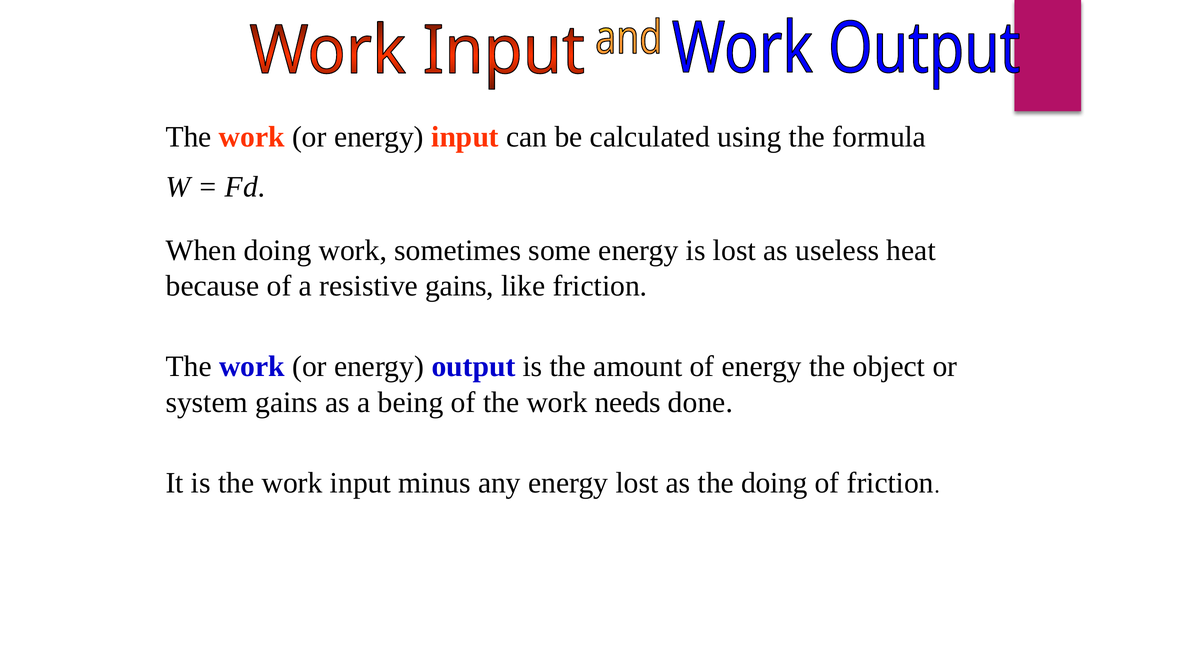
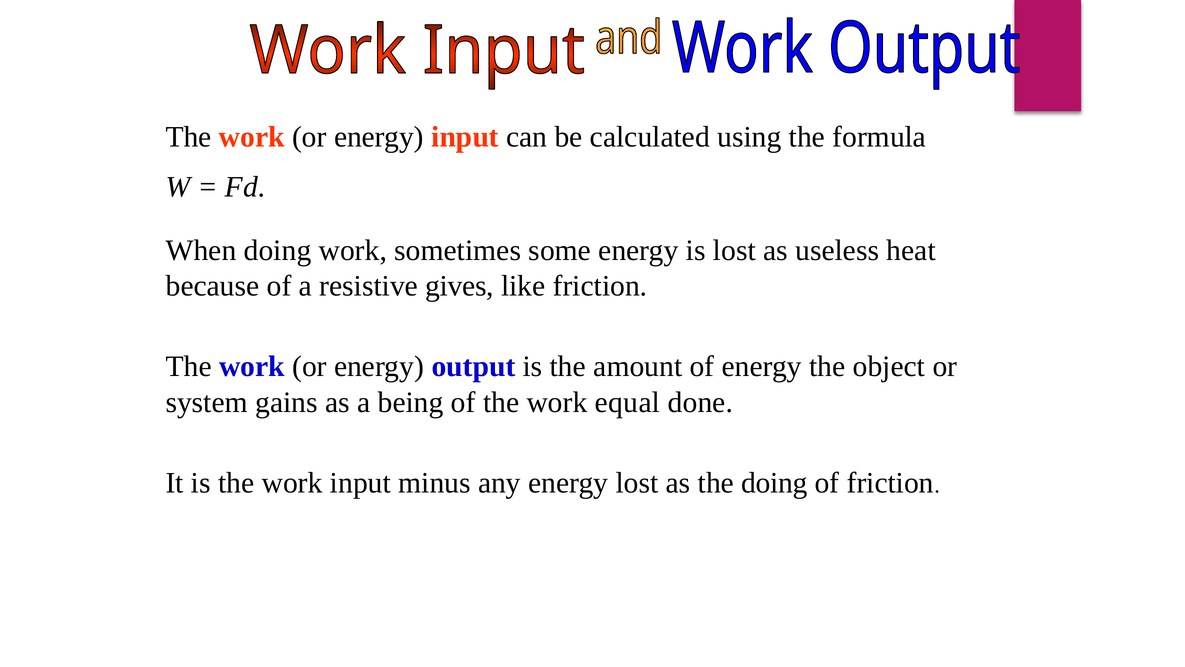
resistive gains: gains -> gives (460, 286)
needs: needs -> equal (628, 402)
